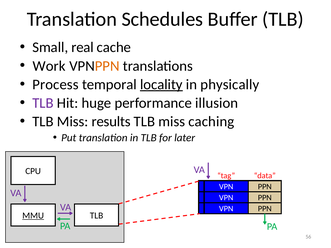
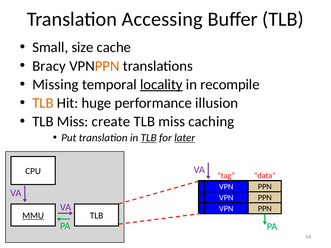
Schedules: Schedules -> Accessing (162, 19)
real: real -> size (82, 47)
Work: Work -> Bracy (49, 66)
Process: Process -> Missing (55, 85)
physically: physically -> recompile (230, 85)
TLB colour: purple -> orange (43, 103)
results: results -> create (111, 122)
TLB underline: none -> present (149, 138)
later underline: none -> present (185, 138)
